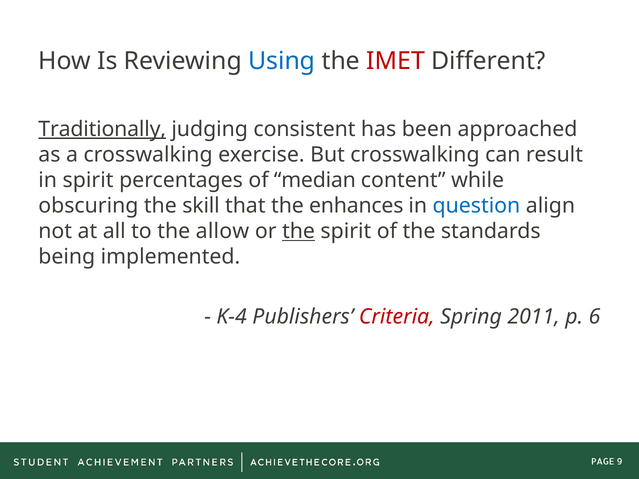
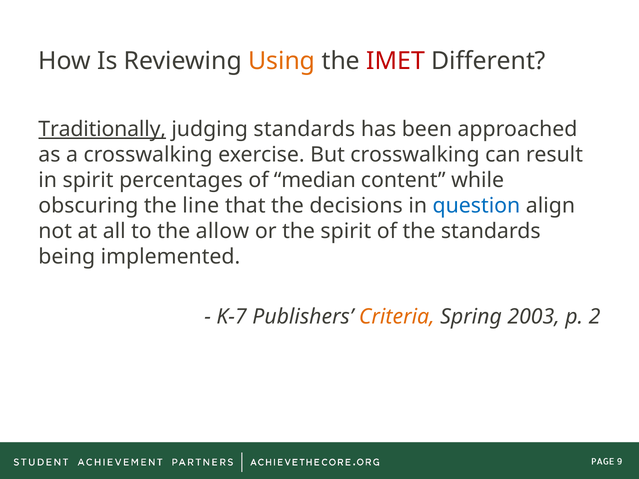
Using colour: blue -> orange (282, 61)
judging consistent: consistent -> standards (304, 129)
skill: skill -> line (201, 206)
enhances: enhances -> decisions (356, 206)
the underline: present -> none (299, 232)
K-4: K-4 -> K-7 (232, 317)
Criteria colour: red -> orange (397, 317)
2011: 2011 -> 2003 (534, 317)
6: 6 -> 2 (595, 317)
